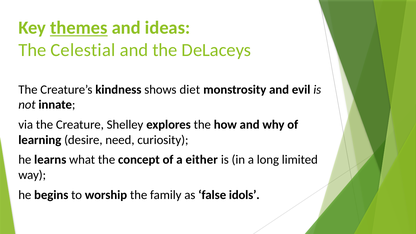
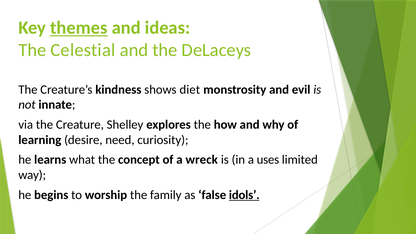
either: either -> wreck (202, 160)
long: long -> uses (268, 160)
idols underline: none -> present (244, 195)
